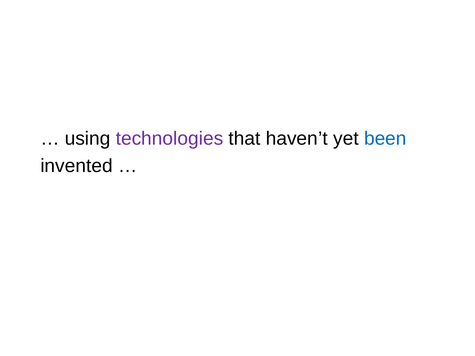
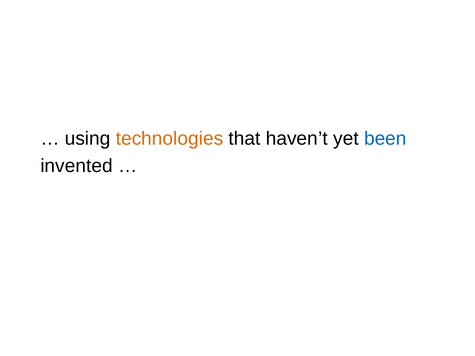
technologies colour: purple -> orange (170, 139)
